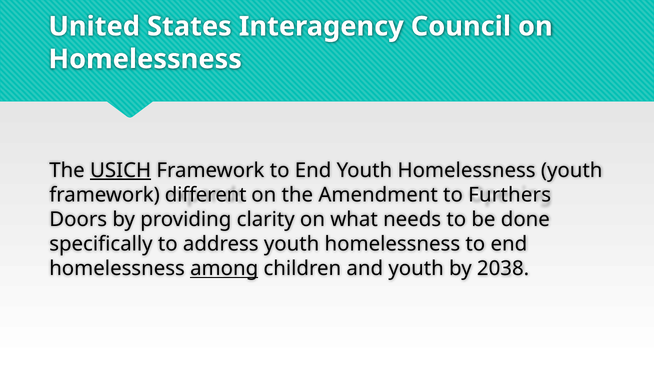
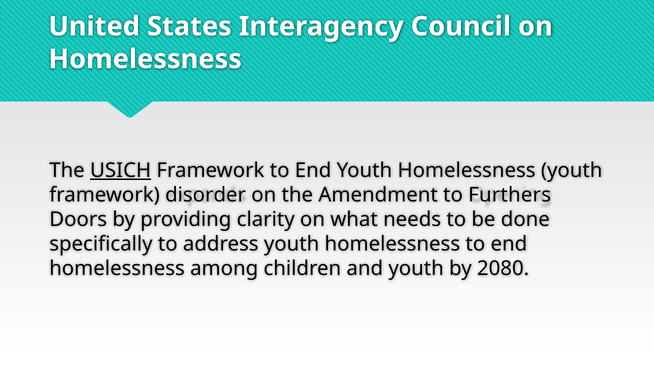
different: different -> disorder (206, 195)
among underline: present -> none (224, 269)
2038: 2038 -> 2080 (503, 269)
